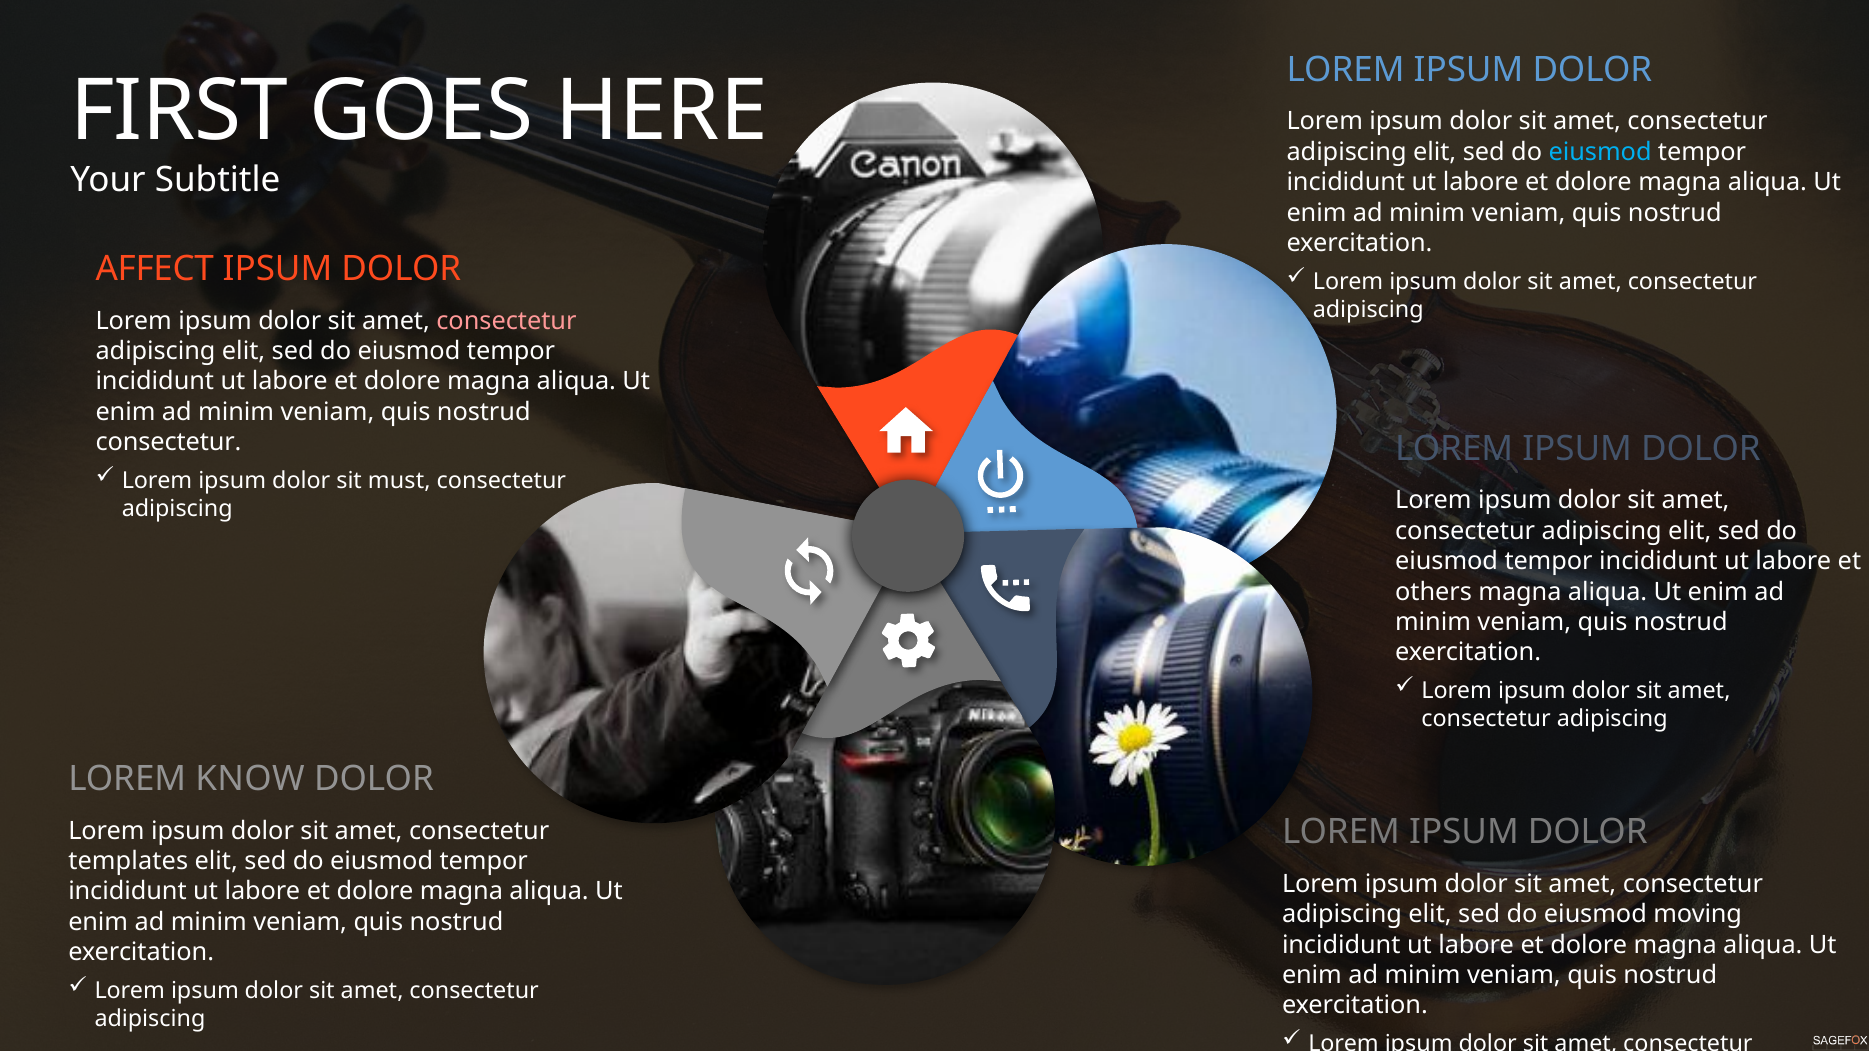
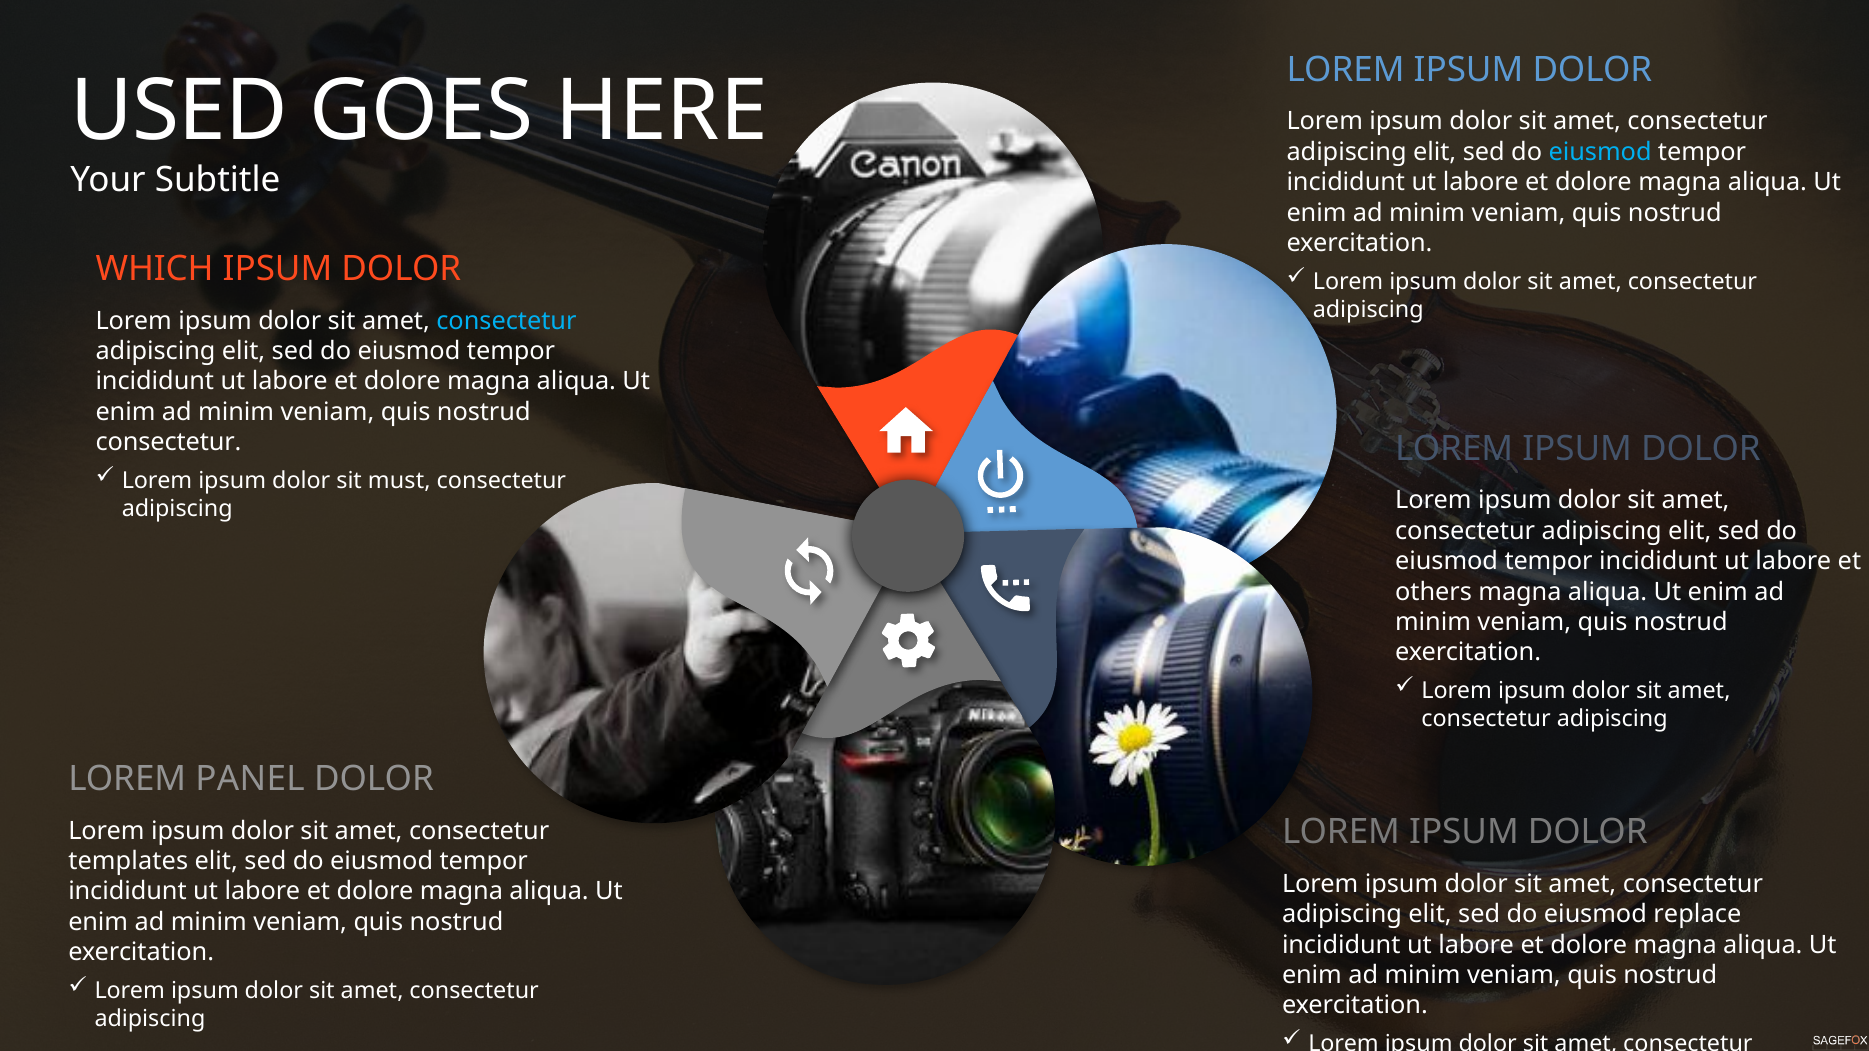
FIRST: FIRST -> USED (179, 111)
AFFECT: AFFECT -> WHICH (155, 269)
consectetur colour: pink -> light blue (506, 321)
KNOW: KNOW -> PANEL (250, 779)
moving: moving -> replace (1697, 915)
